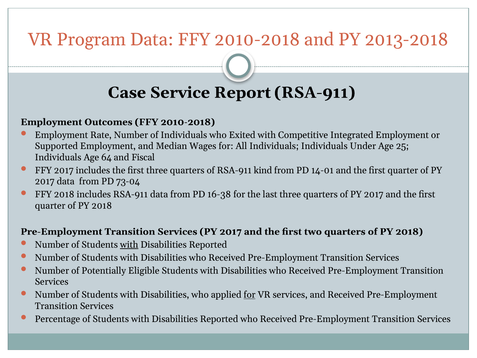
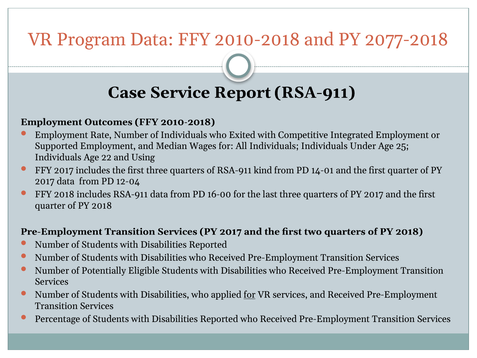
2013-2018: 2013-2018 -> 2077-2018 (407, 40)
64: 64 -> 22 (106, 157)
Fiscal: Fiscal -> Using (143, 157)
73-04: 73-04 -> 12-04 (128, 181)
16-38: 16-38 -> 16-00 (219, 194)
with underline: present -> none (129, 245)
